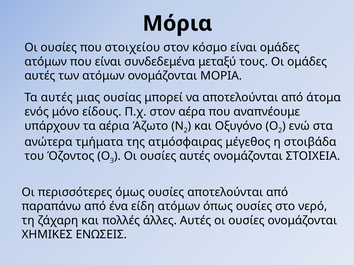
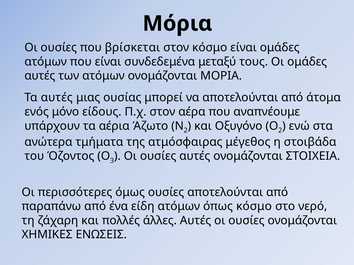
στοιχείου: στοιχείου -> βρίσκεται (132, 48)
όπως ουσίες: ουσίες -> κόσμο (254, 207)
